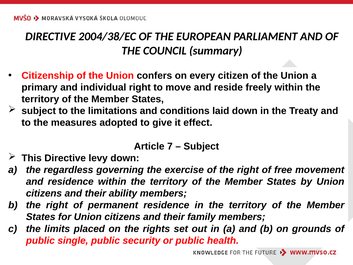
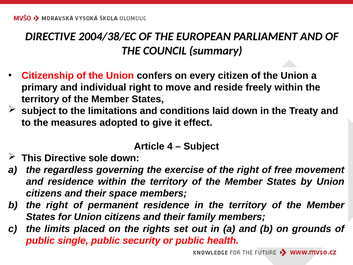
7: 7 -> 4 (170, 146)
levy: levy -> sole (98, 158)
ability: ability -> space (123, 193)
